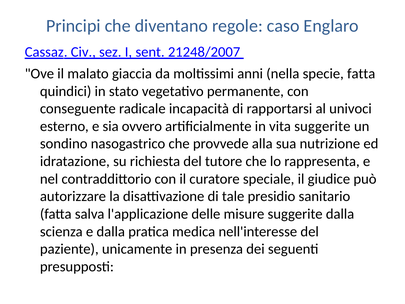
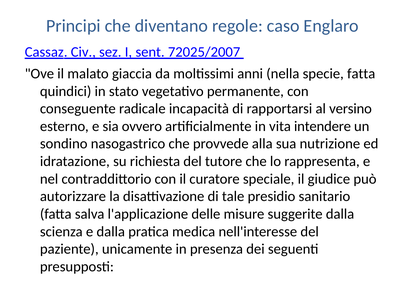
21248/2007: 21248/2007 -> 72025/2007 (204, 52)
univoci: univoci -> versino (351, 109)
vita suggerite: suggerite -> intendere (323, 126)
